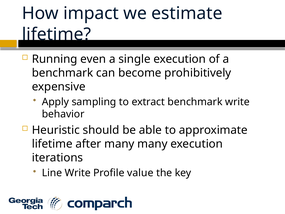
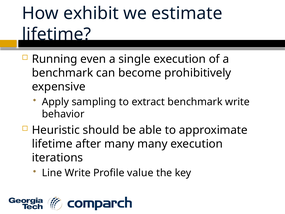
impact: impact -> exhibit (91, 13)
